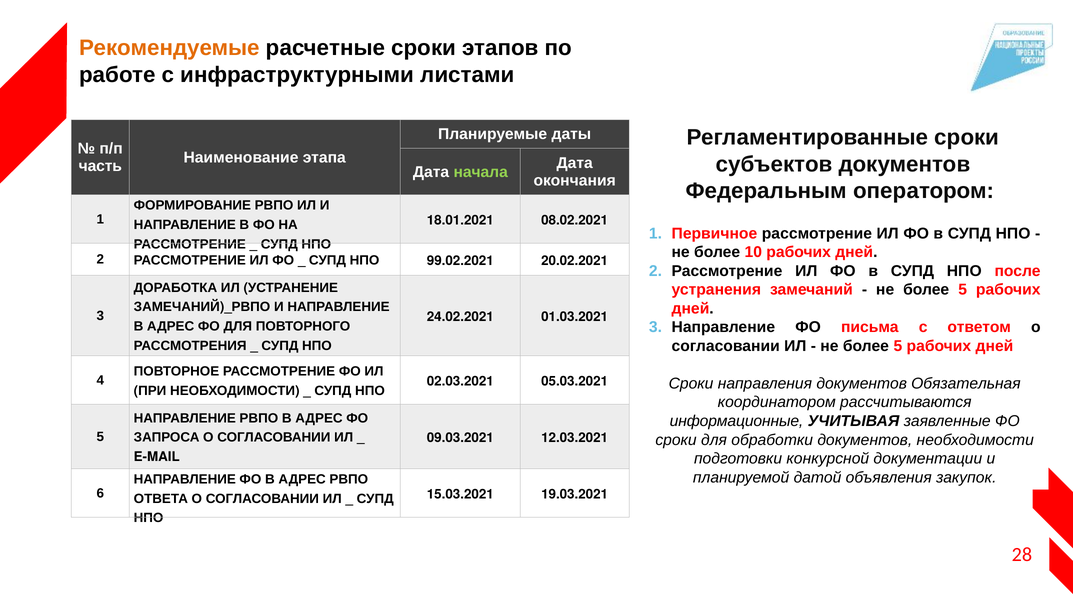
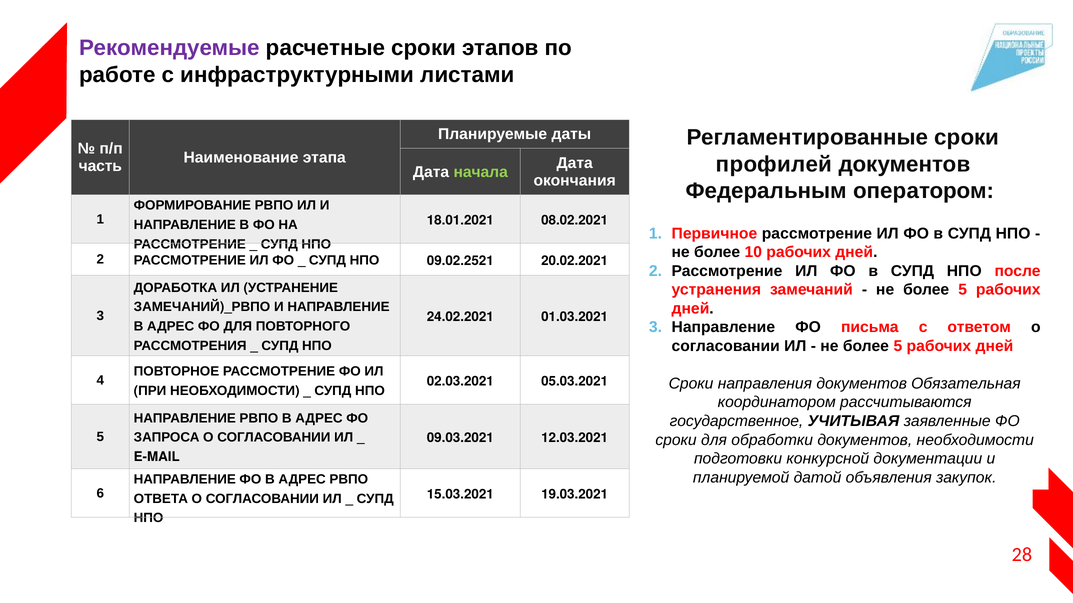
Рекомендуемые colour: orange -> purple (169, 48)
субъектов: субъектов -> профилей (774, 164)
99.02.2021: 99.02.2021 -> 09.02.2521 (460, 261)
информационные: информационные -> государственное (736, 421)
